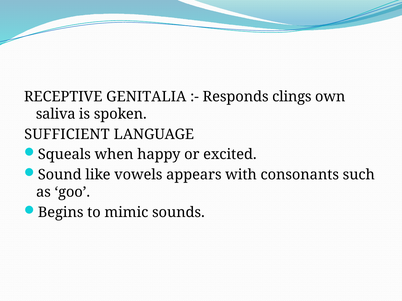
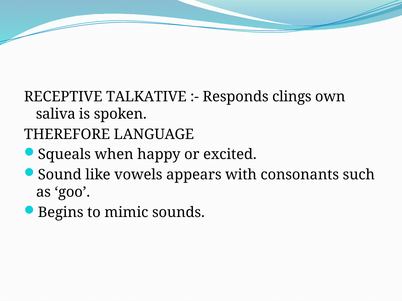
GENITALIA: GENITALIA -> TALKATIVE (146, 97)
SUFFICIENT: SUFFICIENT -> THEREFORE (67, 135)
